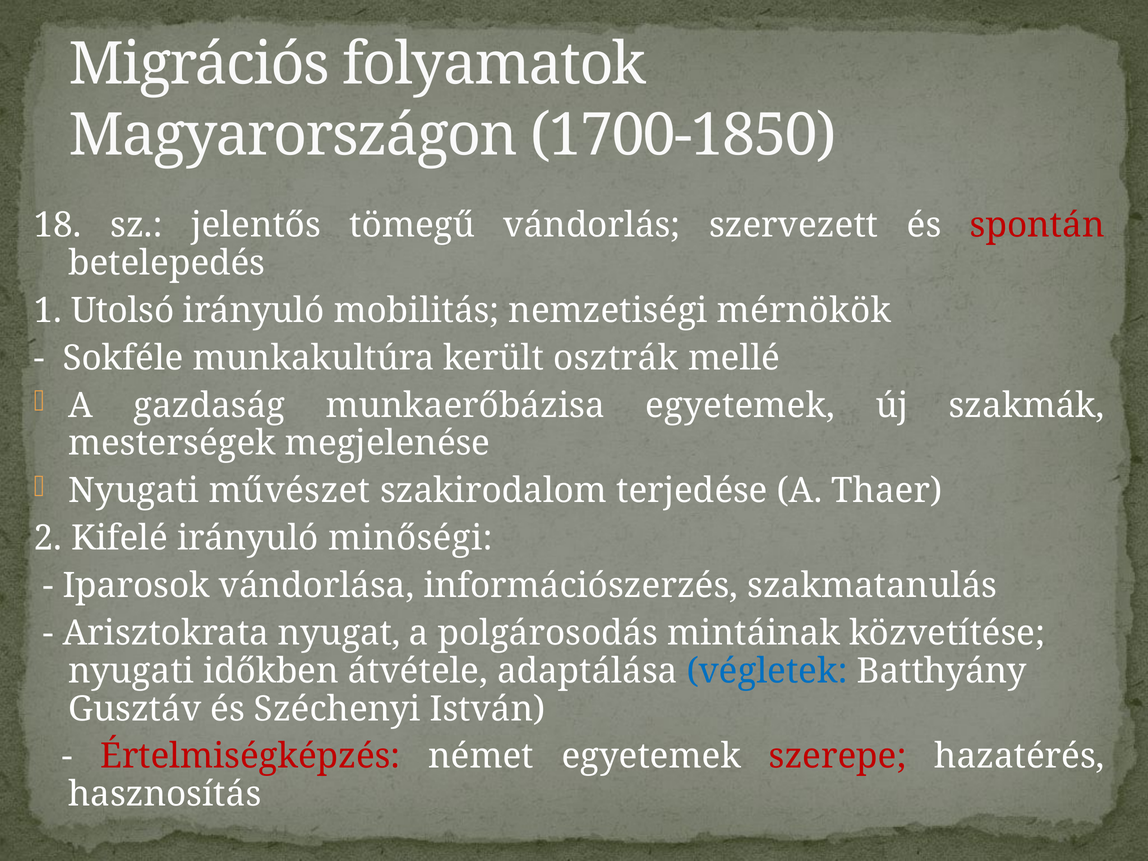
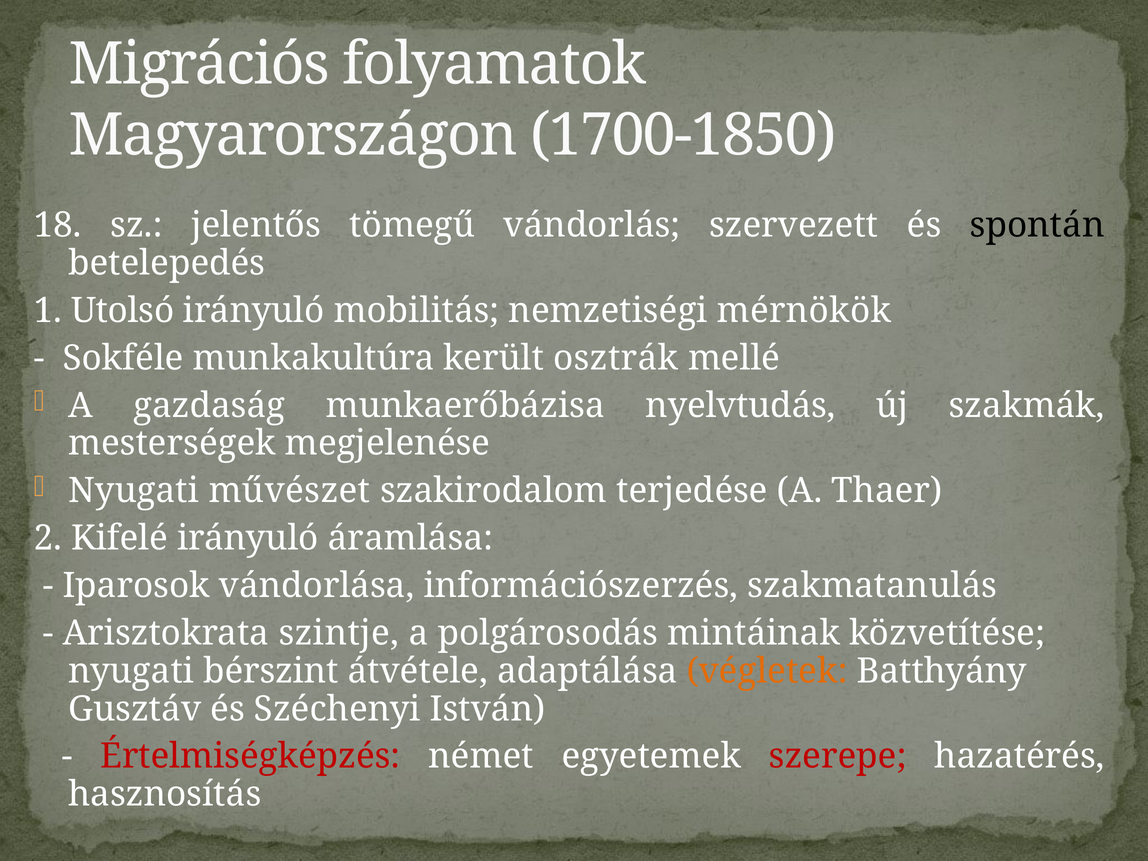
spontán colour: red -> black (1037, 225)
munkaerőbázisa egyetemek: egyetemek -> nyelvtudás (740, 406)
minőségi: minőségi -> áramlása (411, 538)
nyugat: nyugat -> szintje (339, 633)
időkben: időkben -> bérszint (271, 671)
végletek colour: blue -> orange (767, 671)
